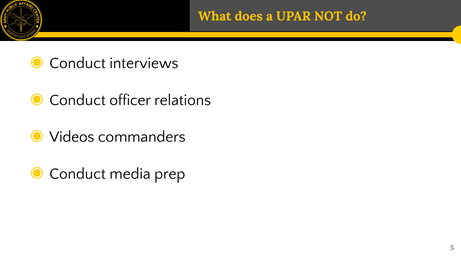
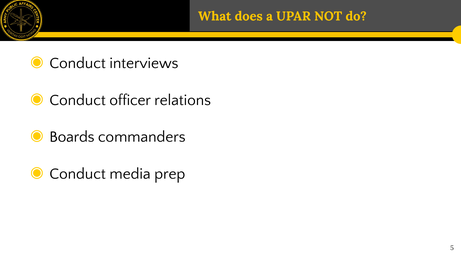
Videos: Videos -> Boards (72, 137)
